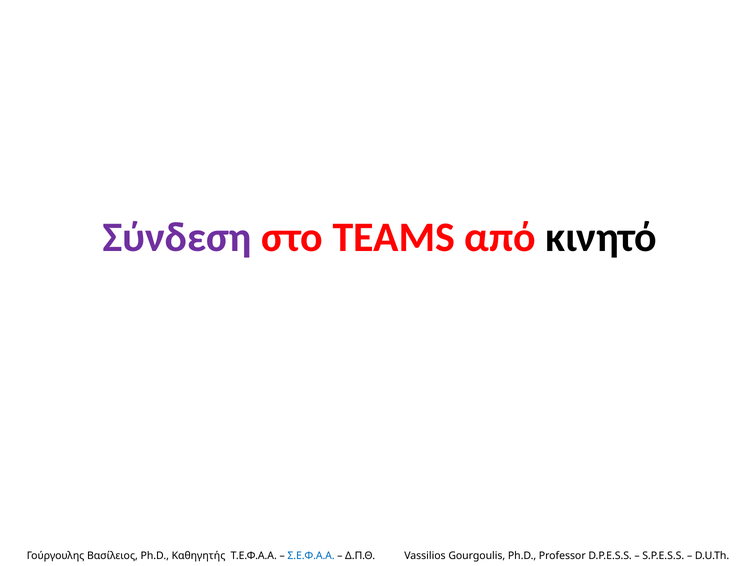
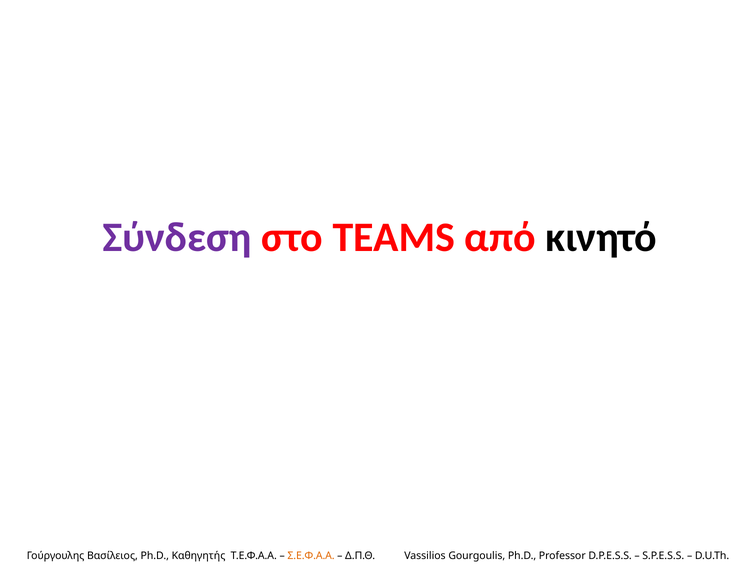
Σ.Ε.Φ.Α.Α colour: blue -> orange (311, 556)
